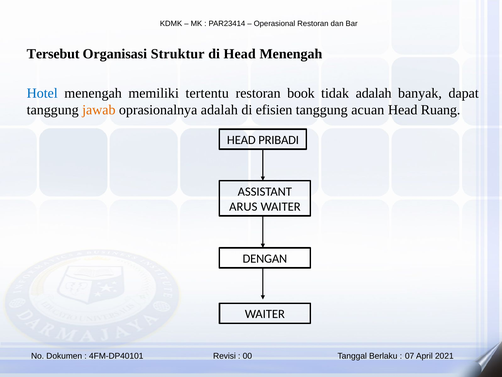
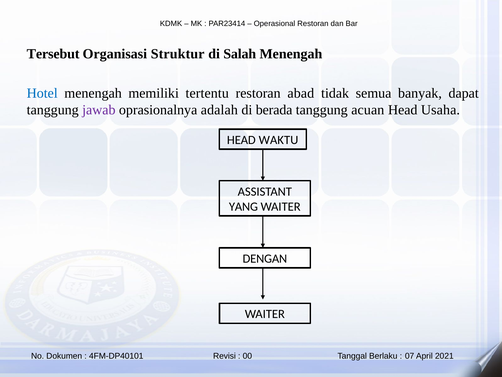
di Head: Head -> Salah (240, 54)
book: book -> abad (301, 93)
tidak adalah: adalah -> semua (374, 93)
jawab colour: orange -> purple (99, 110)
efisien: efisien -> berada (274, 110)
Ruang: Ruang -> Usaha (440, 110)
PRIBADI: PRIBADI -> WAKTU (279, 140)
ARUS: ARUS -> YANG (243, 206)
